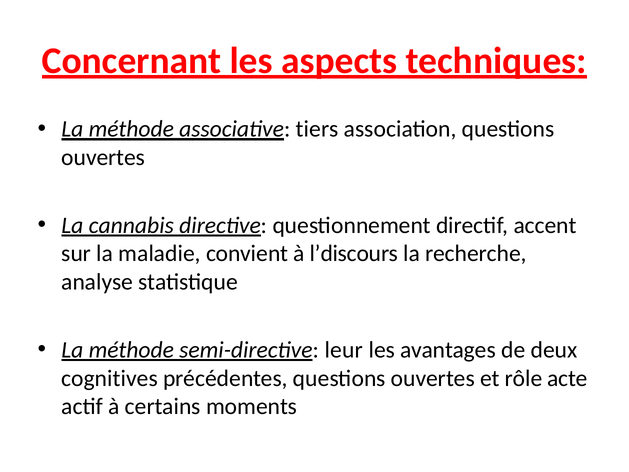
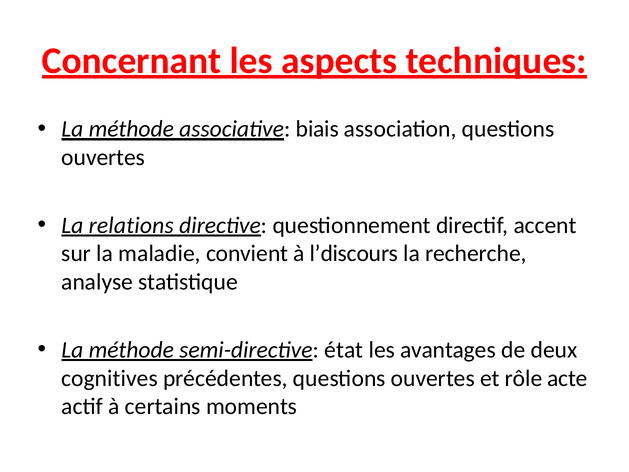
tiers: tiers -> biais (317, 129)
cannabis: cannabis -> relations (131, 225)
leur: leur -> état (344, 350)
